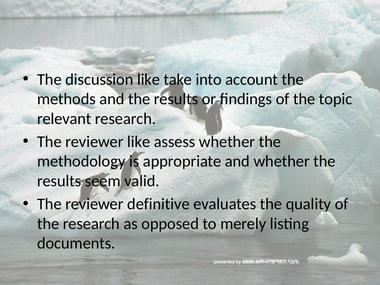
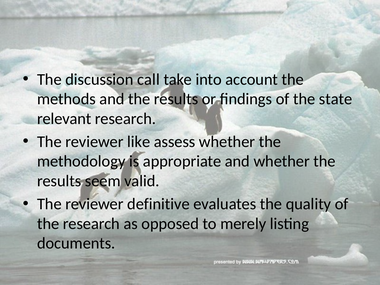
discussion like: like -> call (148, 79)
topic: topic -> state (336, 99)
